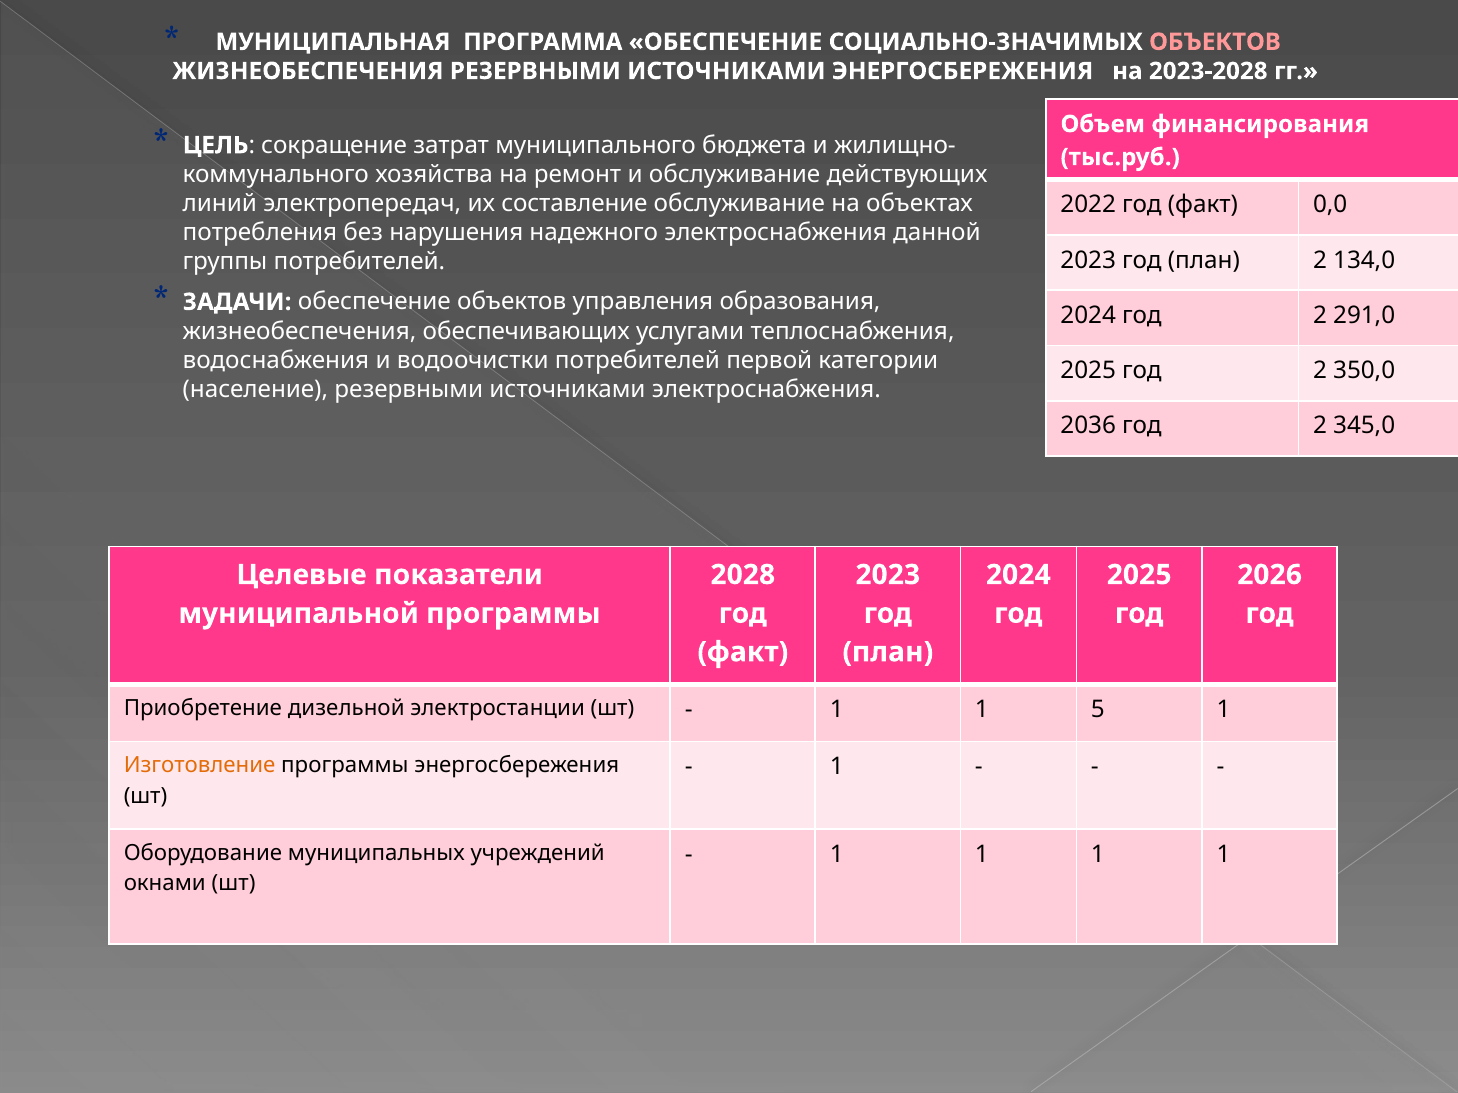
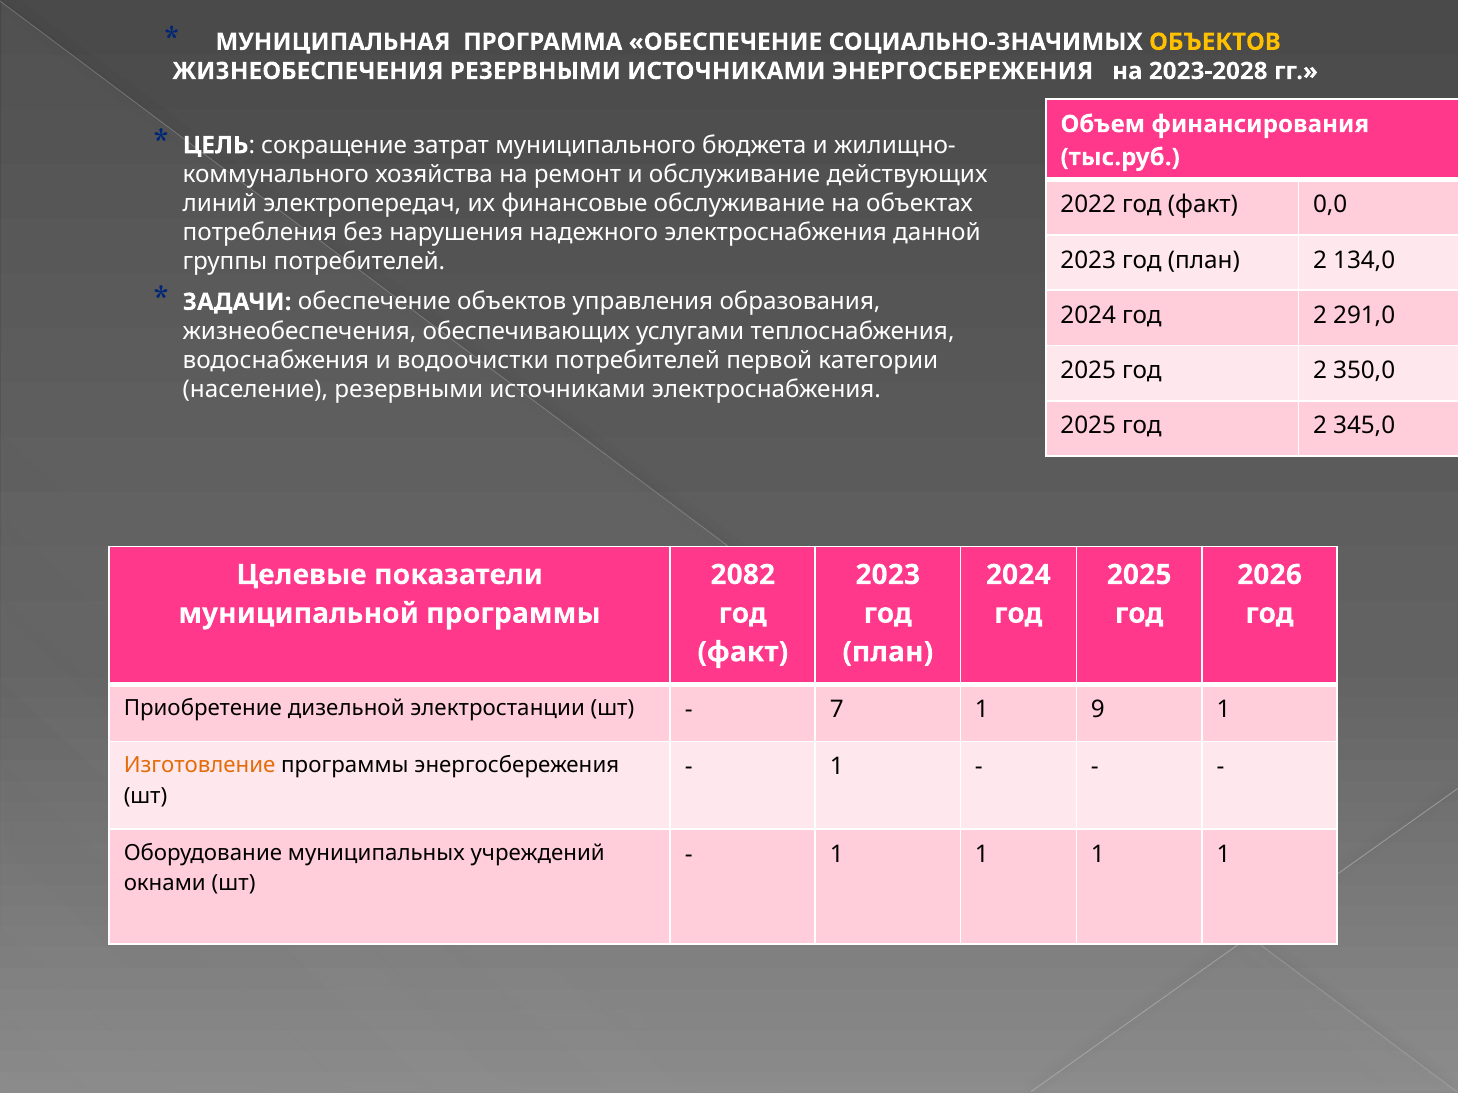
ОБЪЕКТОВ colour: pink -> yellow (1215, 42)
составление: составление -> финансовые (574, 204)
2036: 2036 -> 2025 (1088, 426)
2028: 2028 -> 2082 (743, 575)
1: 1 -> 7 (837, 710)
5: 5 -> 9 (1098, 710)
